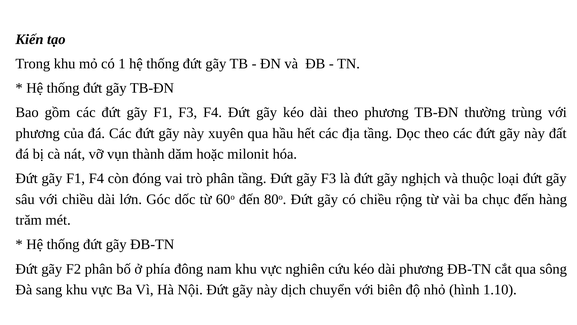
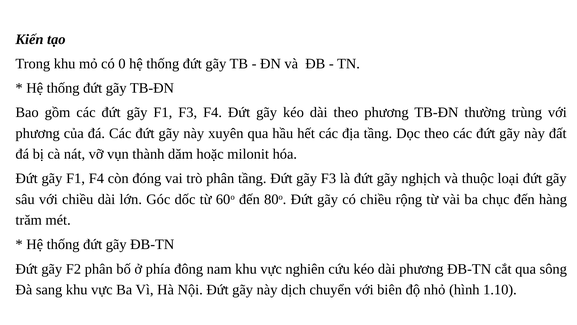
1: 1 -> 0 (122, 64)
